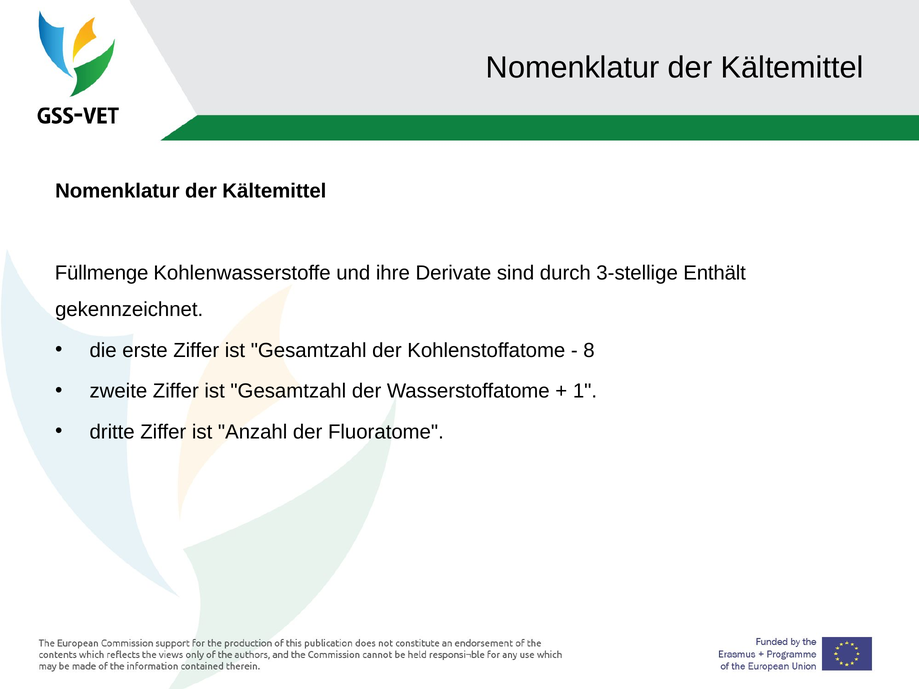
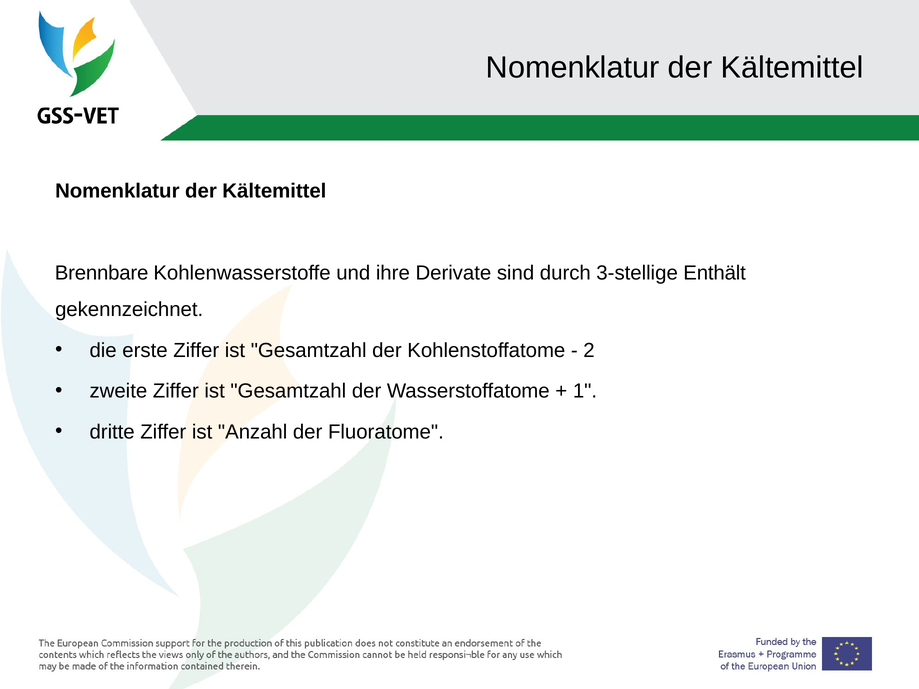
Füllmenge: Füllmenge -> Brennbare (102, 273)
8: 8 -> 2 (589, 350)
